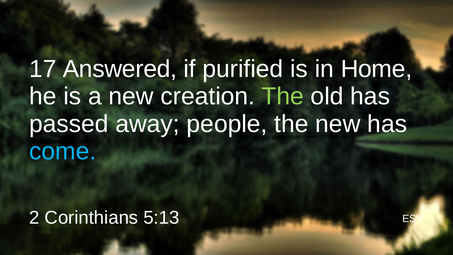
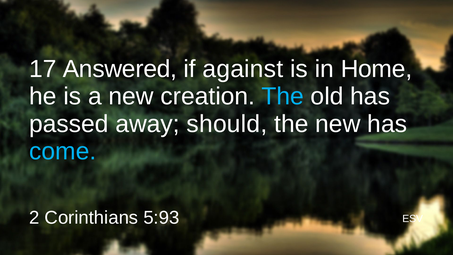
purified: purified -> against (243, 69)
The colour: light green -> light blue (283, 96)
people: people -> should (227, 124)
5:13: 5:13 -> 5:93 (161, 217)
